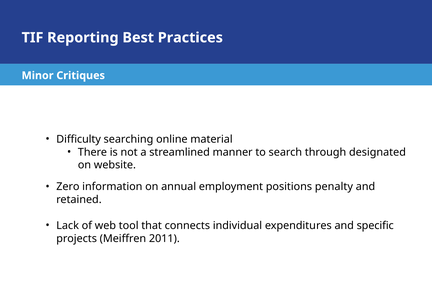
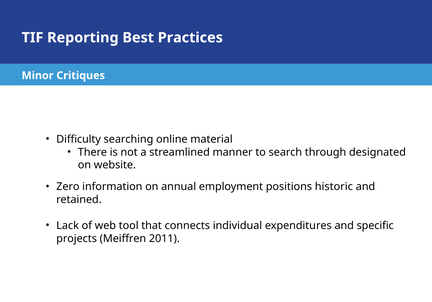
penalty: penalty -> historic (334, 187)
